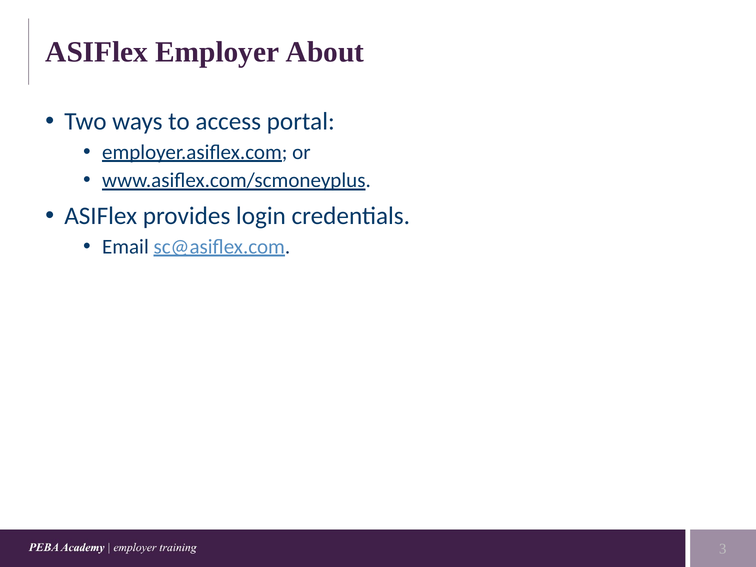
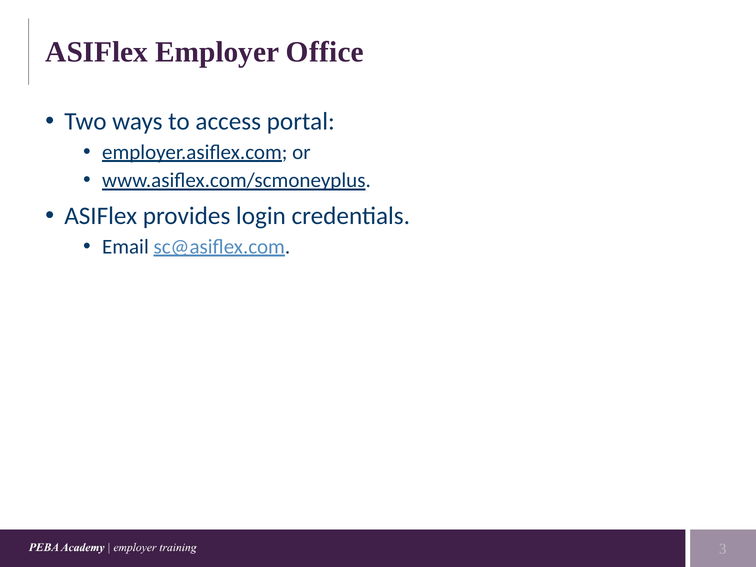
About: About -> Office (325, 52)
